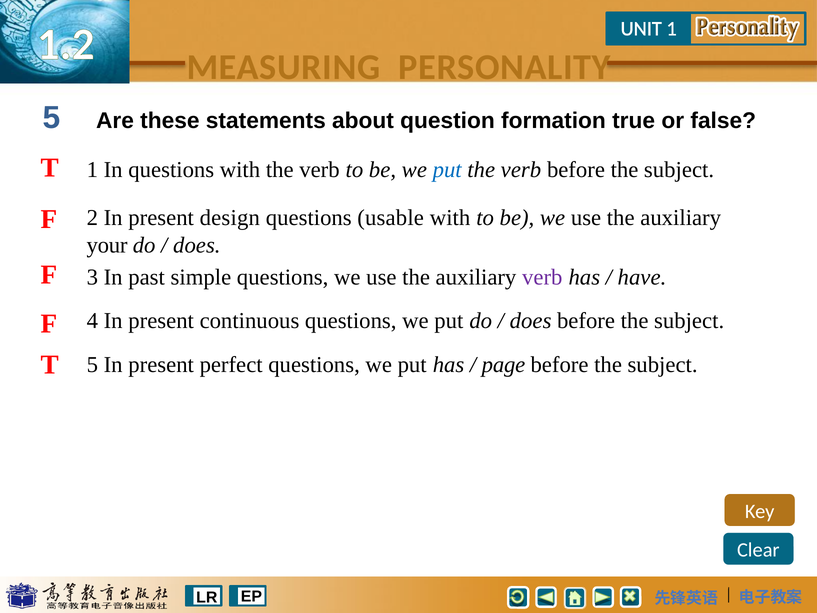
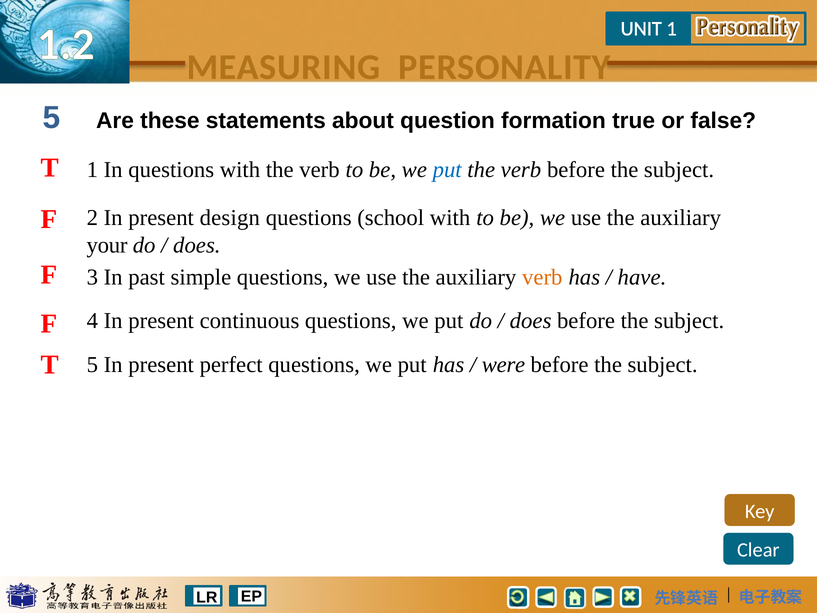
usable: usable -> school (391, 218)
verb colour: purple -> orange (542, 277)
page: page -> were (503, 364)
